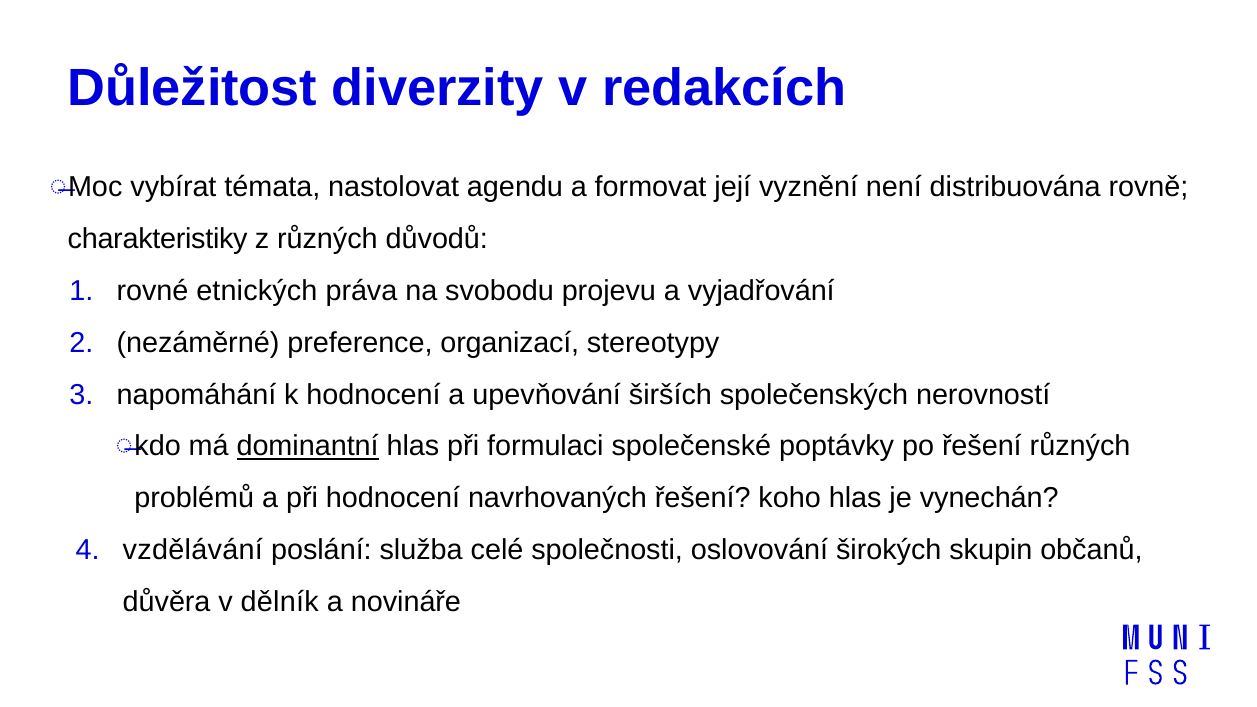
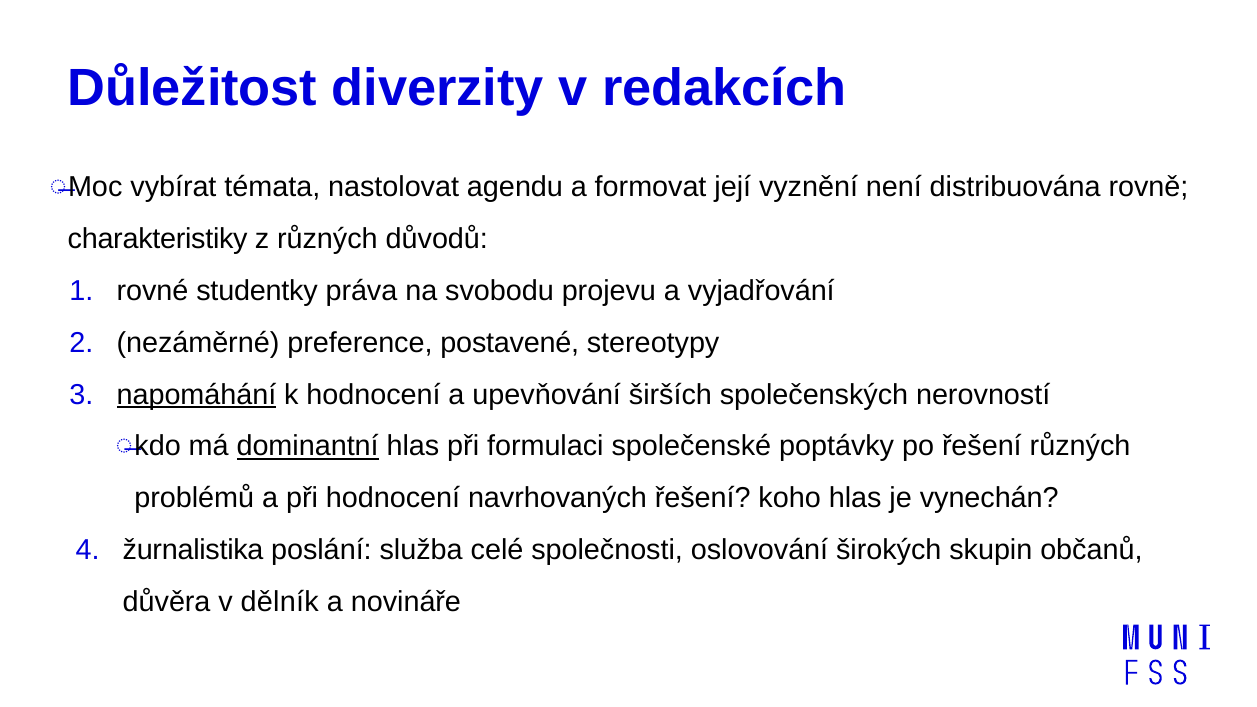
etnických: etnických -> studentky (257, 291)
organizací: organizací -> postavené (510, 343)
napomáhání underline: none -> present (196, 395)
vzdělávání: vzdělávání -> žurnalistika (193, 550)
